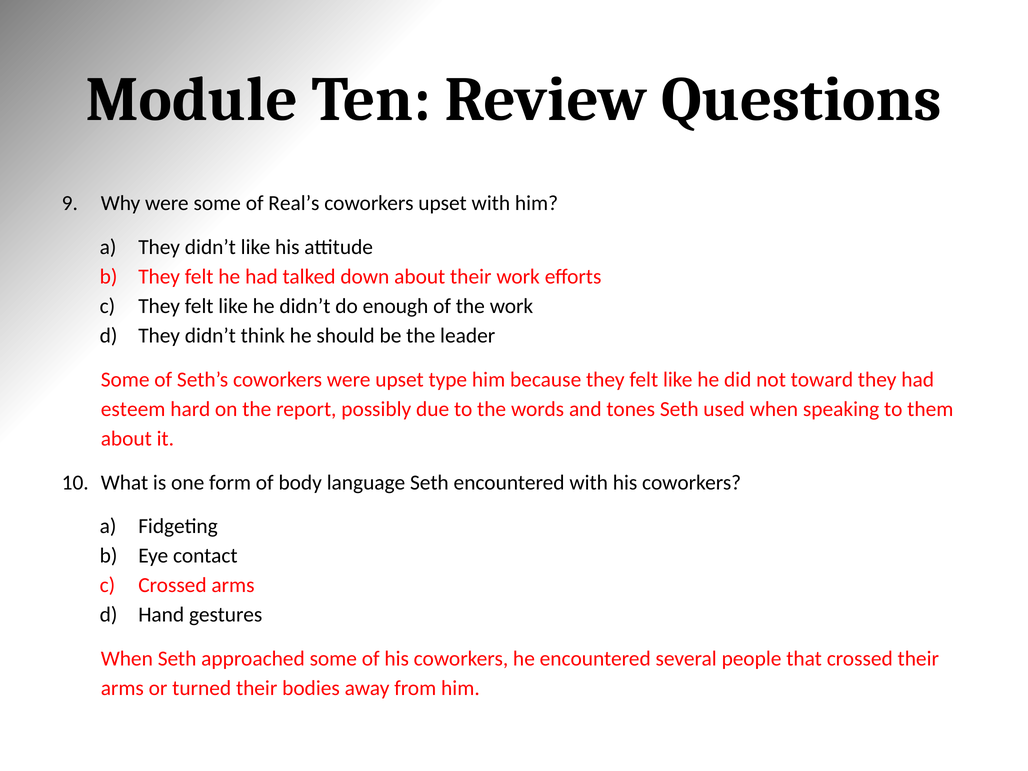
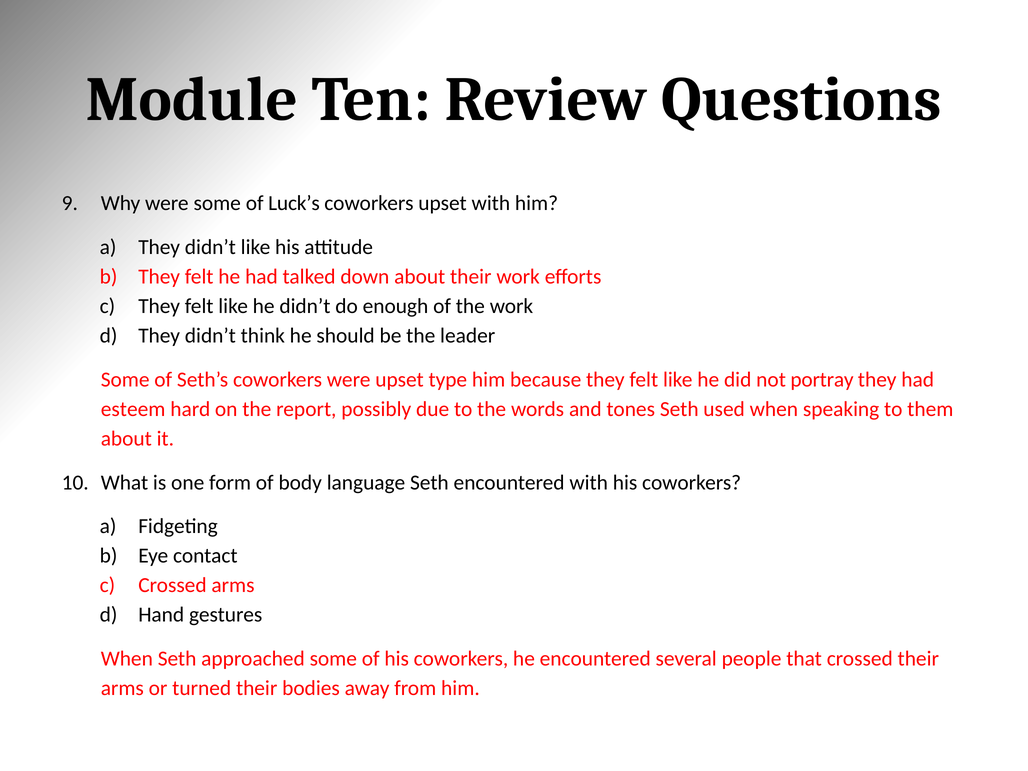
Real’s: Real’s -> Luck’s (294, 203)
toward: toward -> portray (822, 380)
